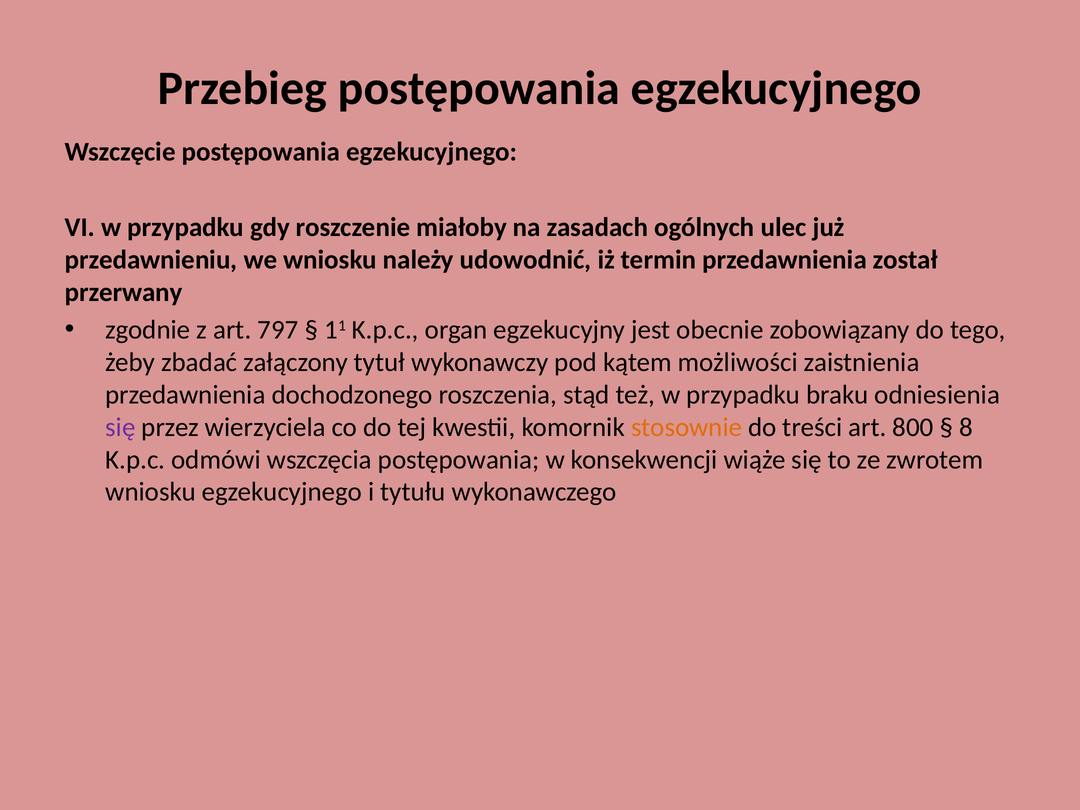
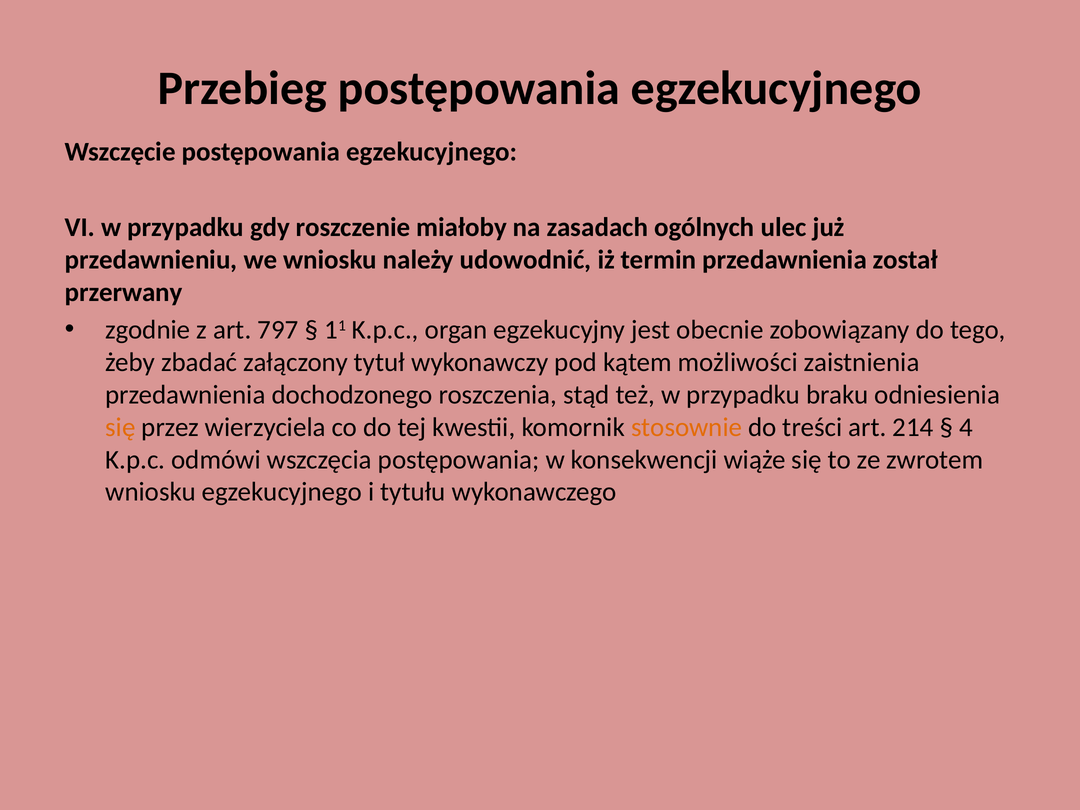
się colour: purple -> orange (120, 427)
800: 800 -> 214 (913, 427)
8: 8 -> 4 (966, 427)
